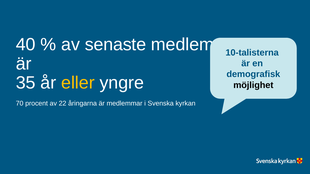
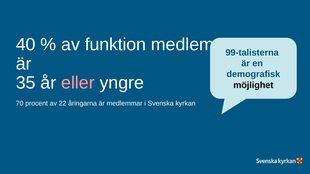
senaste: senaste -> funktion (115, 45)
10-talisterna: 10-talisterna -> 99-talisterna (252, 53)
eller colour: yellow -> pink (78, 83)
